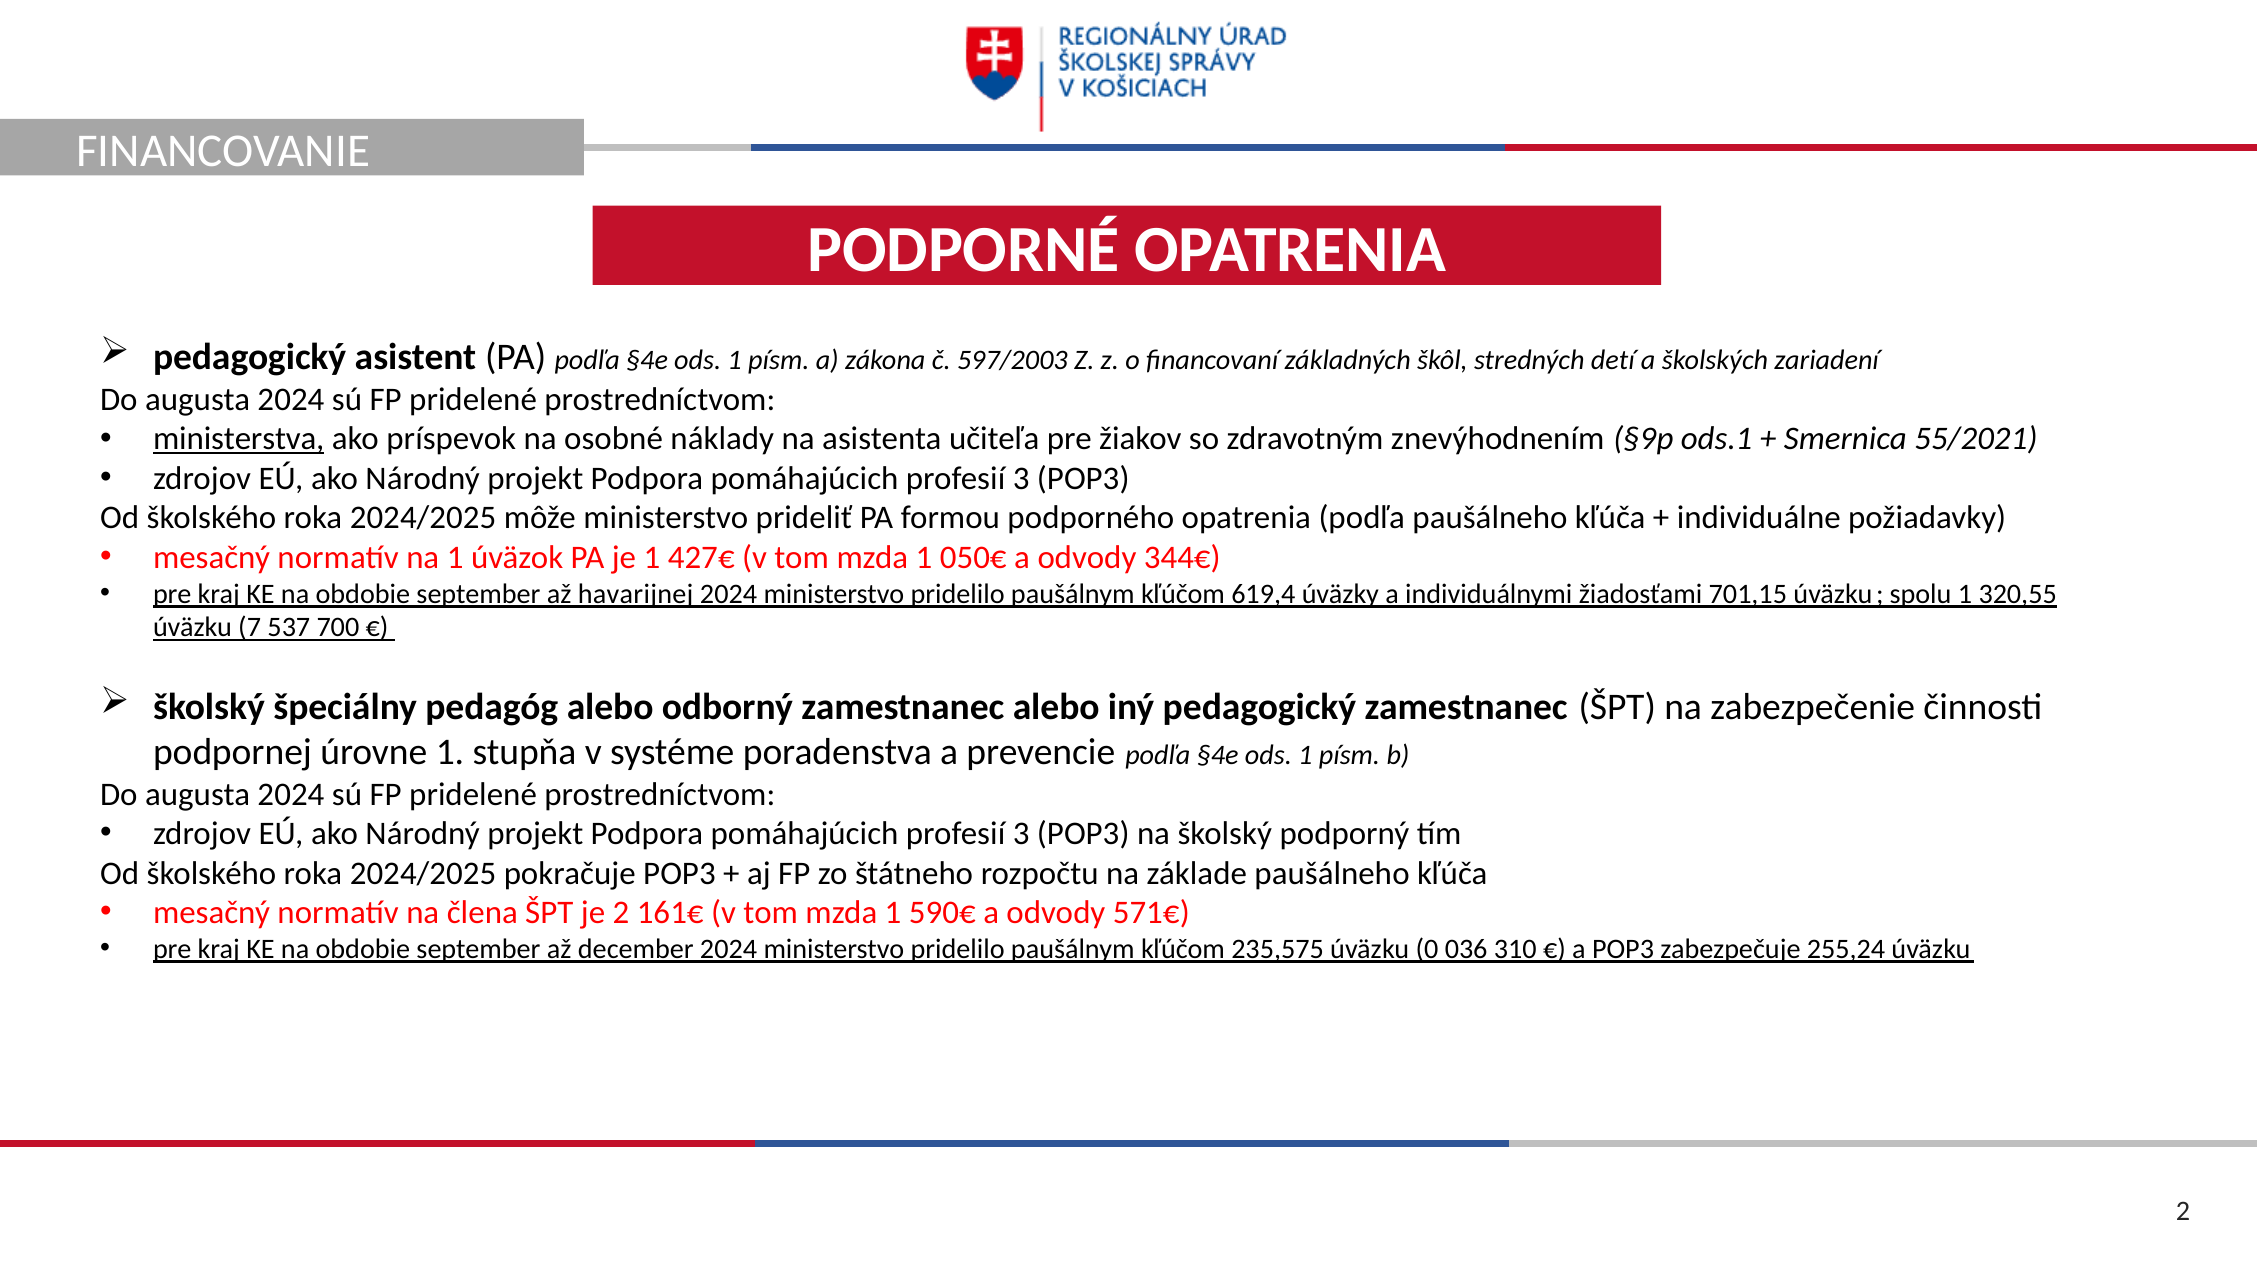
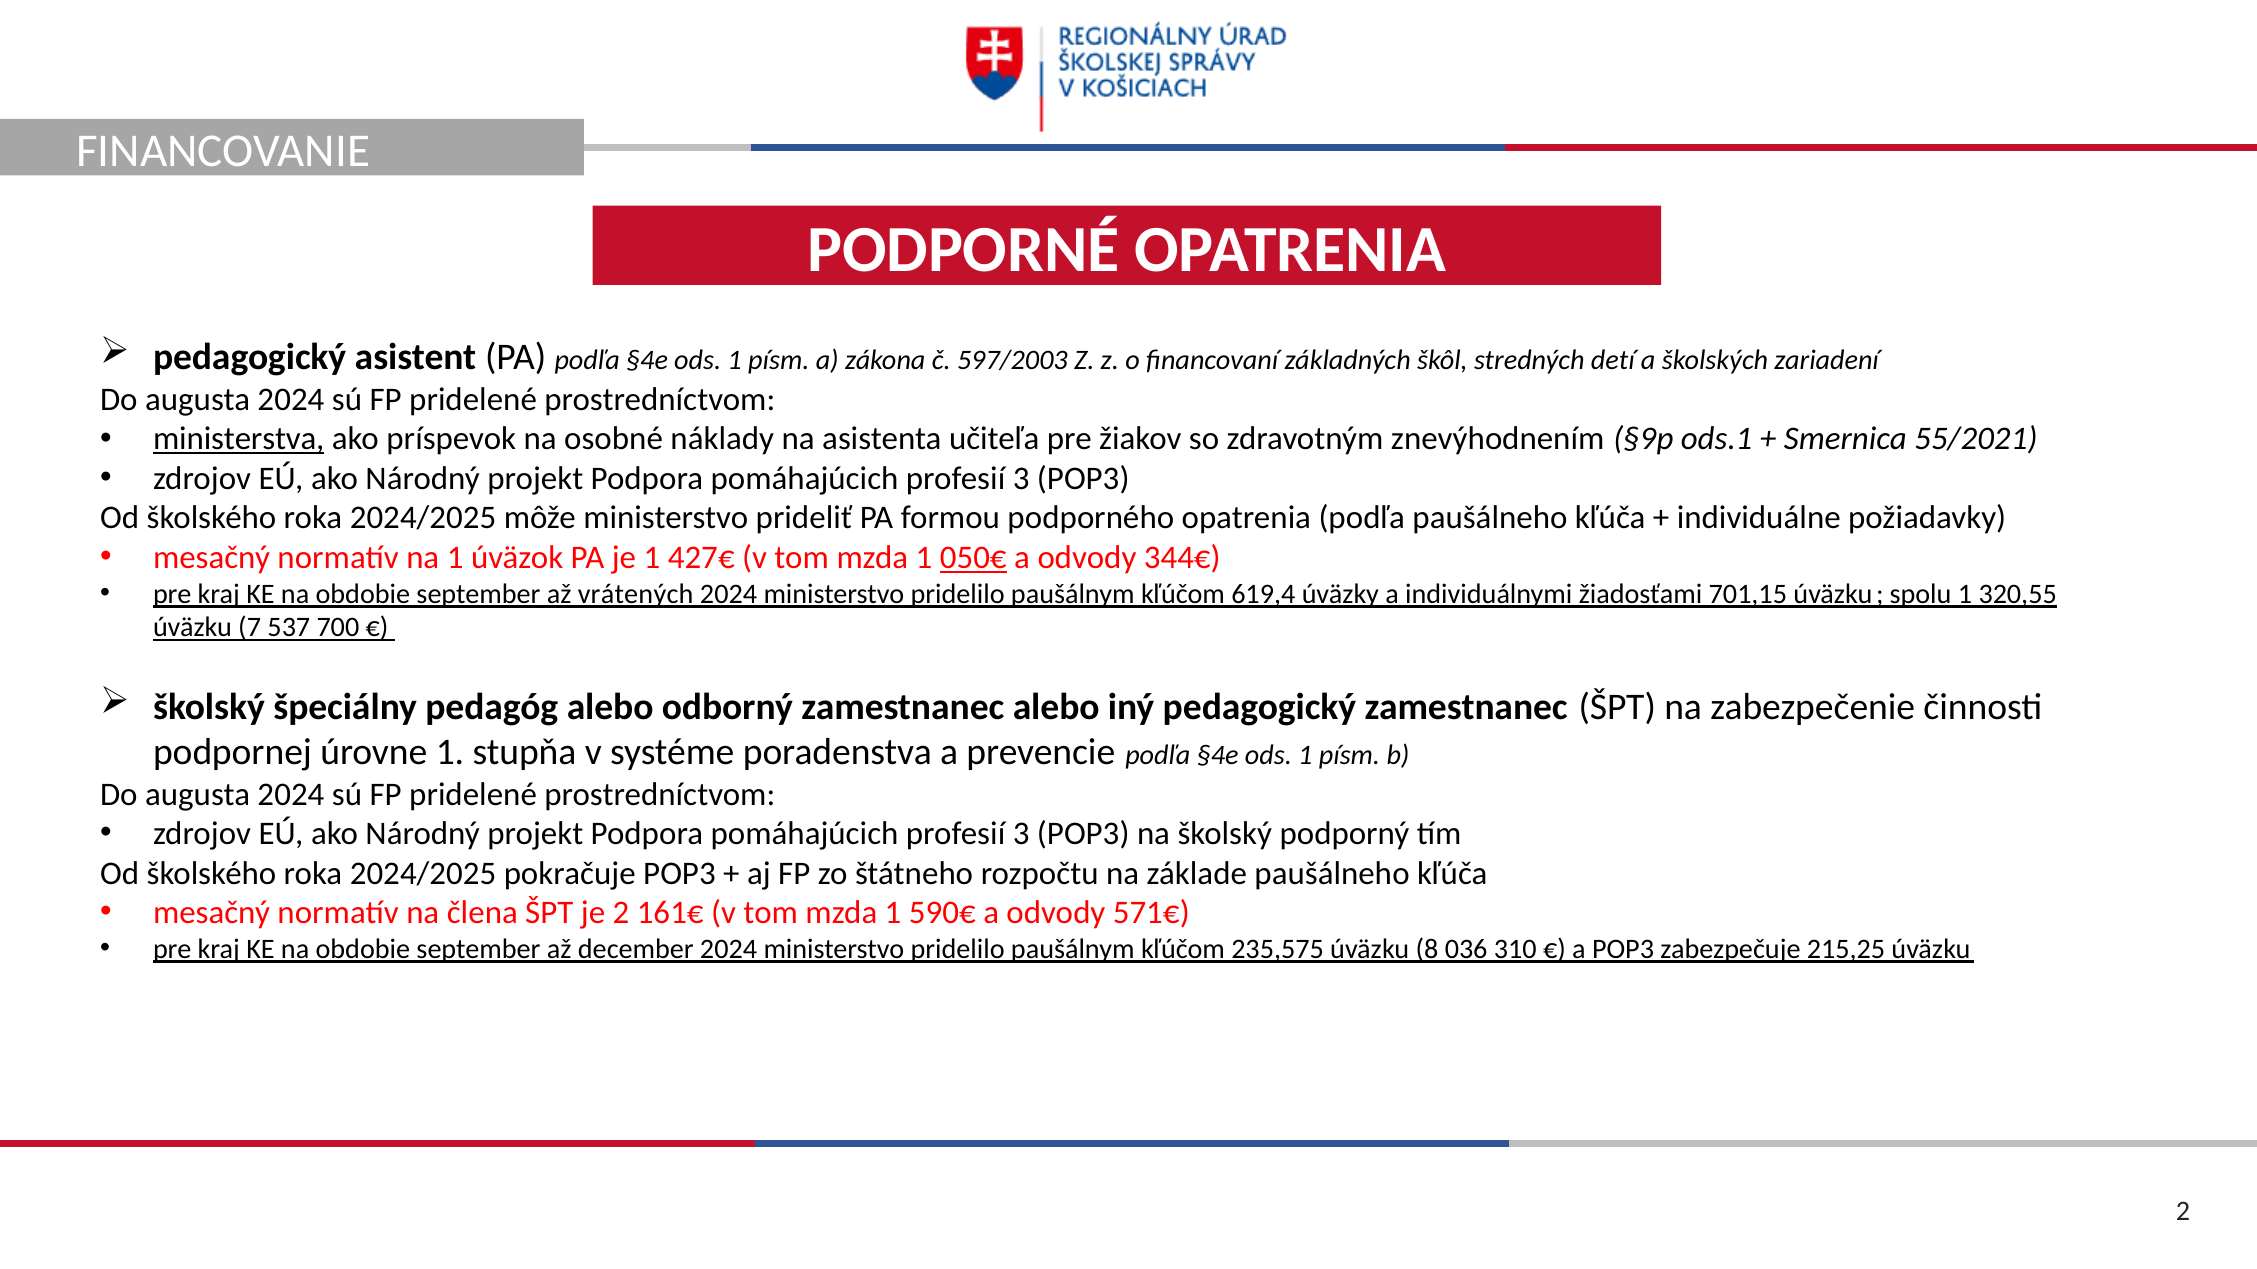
050€ underline: none -> present (973, 558)
havarijnej: havarijnej -> vrátených (636, 594)
0: 0 -> 8 (1427, 950)
255,24: 255,24 -> 215,25 (1846, 950)
